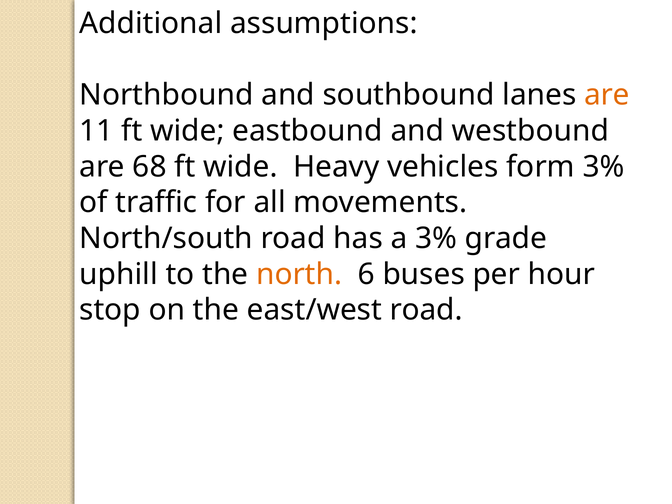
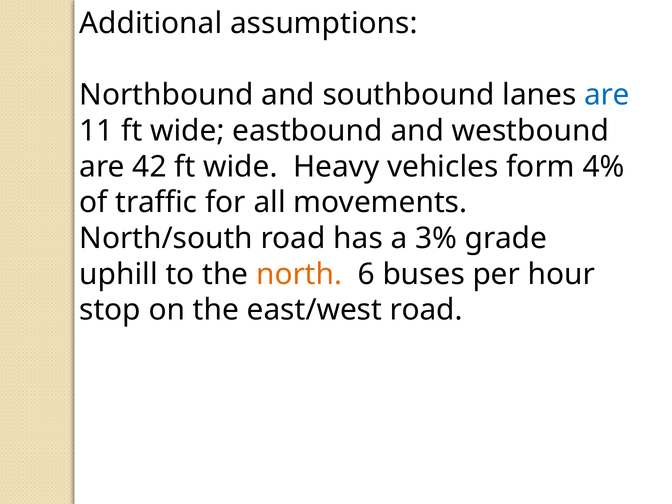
are colour: orange -> blue (607, 95)
68: 68 -> 42 (150, 167)
form 3%: 3% -> 4% (604, 167)
